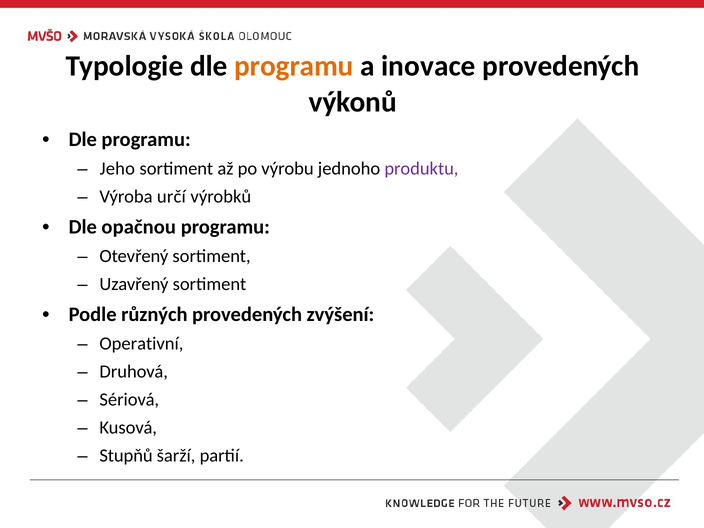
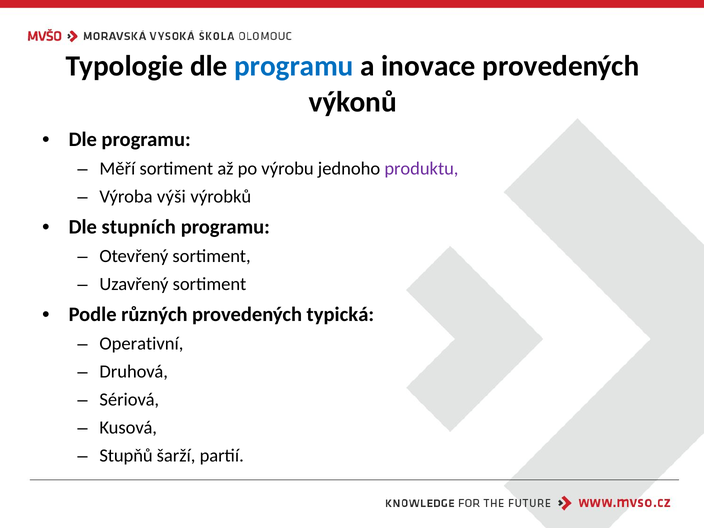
programu colour: orange -> blue (294, 66)
Jeho: Jeho -> Měří (117, 169)
určí: určí -> výši (171, 197)
opačnou: opačnou -> stupních (139, 227)
zvýšení: zvýšení -> typická (340, 314)
